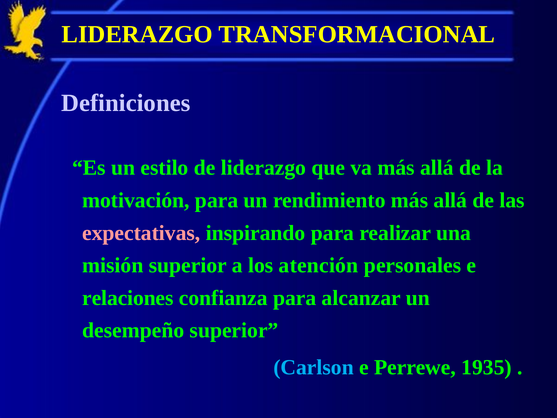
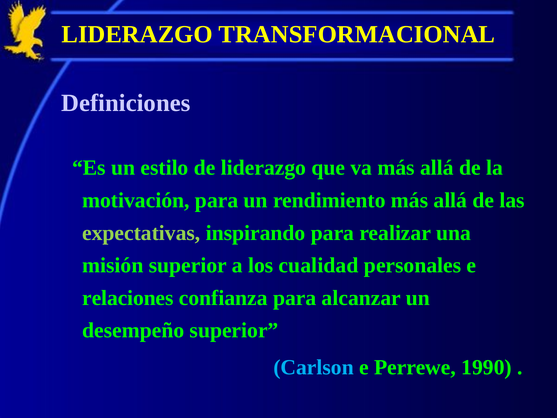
expectativas colour: pink -> light green (141, 233)
atención: atención -> cualidad (319, 265)
1935: 1935 -> 1990 (487, 367)
